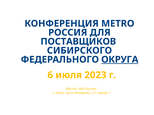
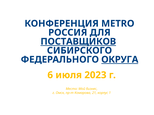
ПОСТАВЩИКОВ underline: none -> present (78, 42)
